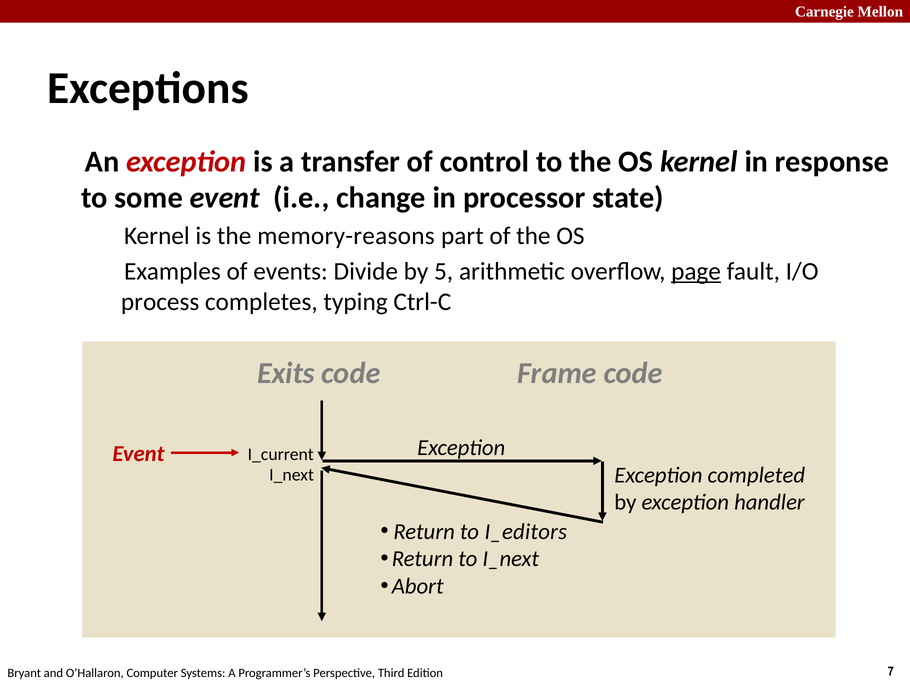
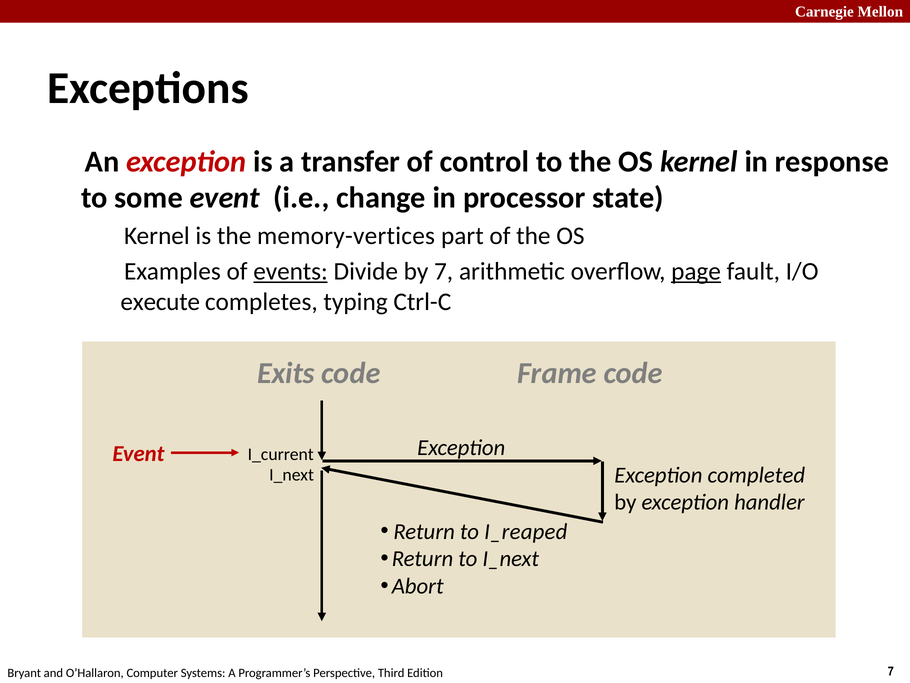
memory-reasons: memory-reasons -> memory-vertices (346, 236)
events underline: none -> present (291, 271)
by 5: 5 -> 7 (444, 271)
process: process -> execute (160, 302)
I_editors: I_editors -> I_reaped (526, 531)
